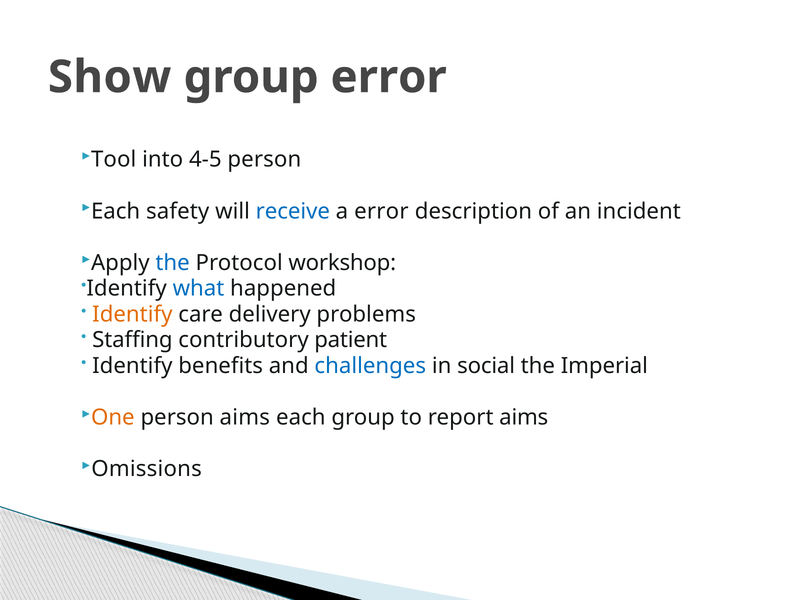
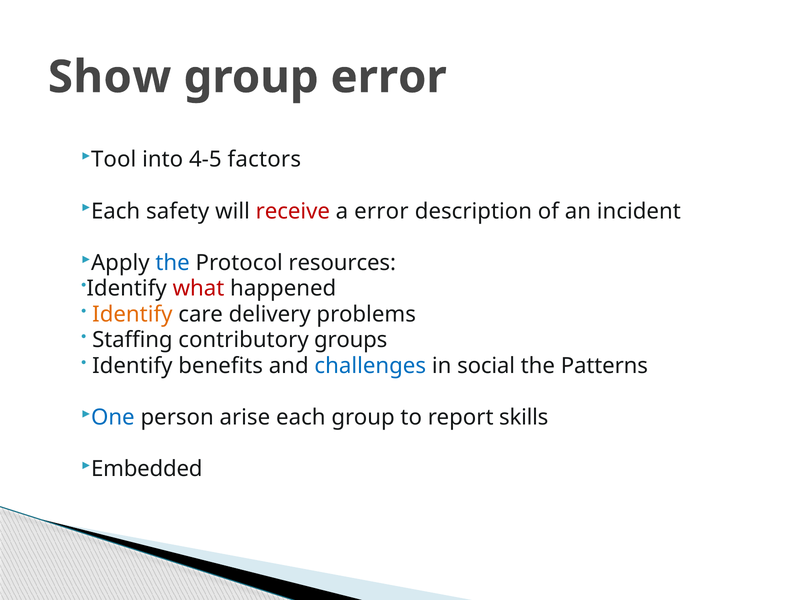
4-5 person: person -> factors (264, 160)
receive colour: blue -> red (293, 211)
workshop: workshop -> resources (342, 263)
what colour: blue -> red (199, 289)
patient: patient -> groups (351, 340)
Imperial: Imperial -> Patterns (604, 366)
One colour: orange -> blue (113, 418)
person aims: aims -> arise (245, 418)
report aims: aims -> skills (524, 418)
Omissions: Omissions -> Embedded (147, 469)
